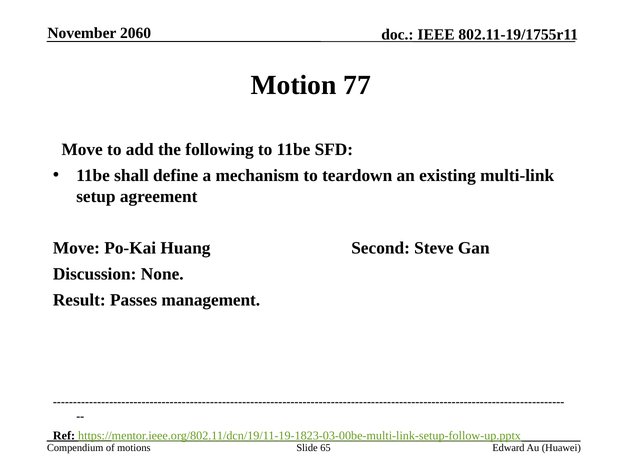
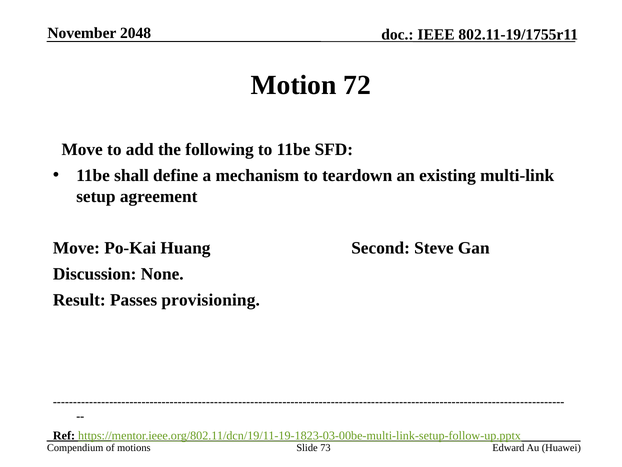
2060: 2060 -> 2048 (136, 33)
77: 77 -> 72 (357, 85)
management: management -> provisioning (211, 300)
65: 65 -> 73 (325, 447)
